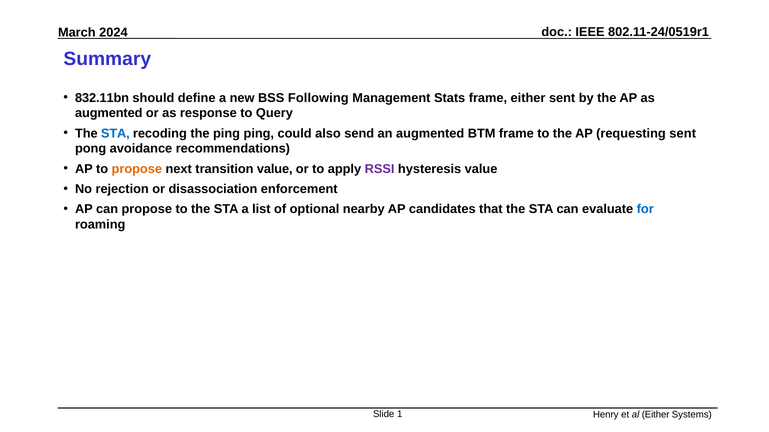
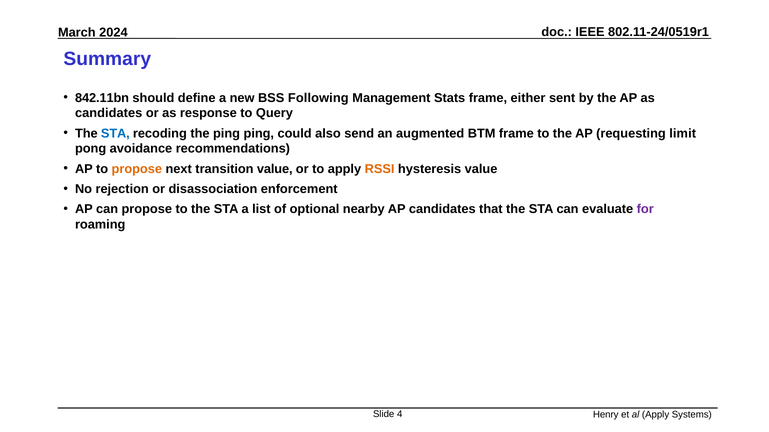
832.11bn: 832.11bn -> 842.11bn (102, 98)
augmented: augmented -> candidates (109, 113)
requesting sent: sent -> limit (683, 134)
RSSI colour: purple -> orange (380, 169)
for colour: blue -> purple (645, 209)
1: 1 -> 4 (400, 415)
al Either: Either -> Apply (656, 415)
